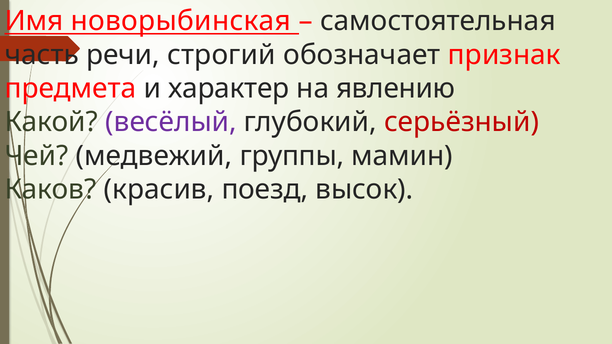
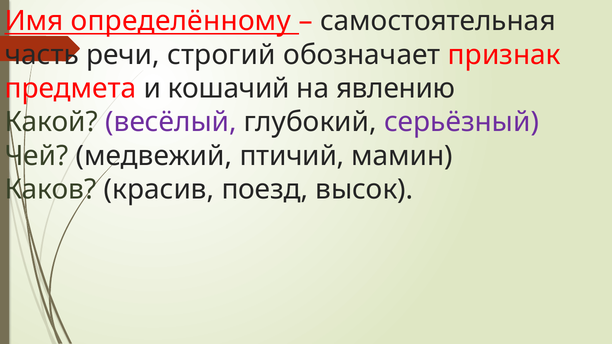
новорыбинская: новорыбинская -> определённому (181, 21)
характер: характер -> кошачий (229, 89)
серьёзный colour: red -> purple (462, 122)
группы: группы -> птичий (292, 156)
